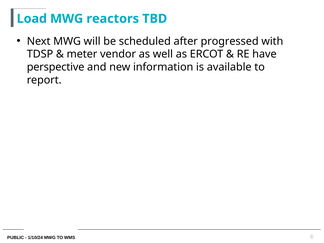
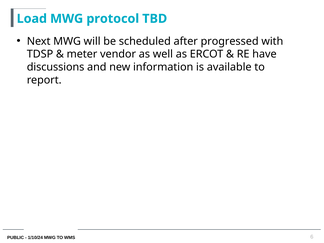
reactors: reactors -> protocol (113, 19)
perspective: perspective -> discussions (56, 67)
